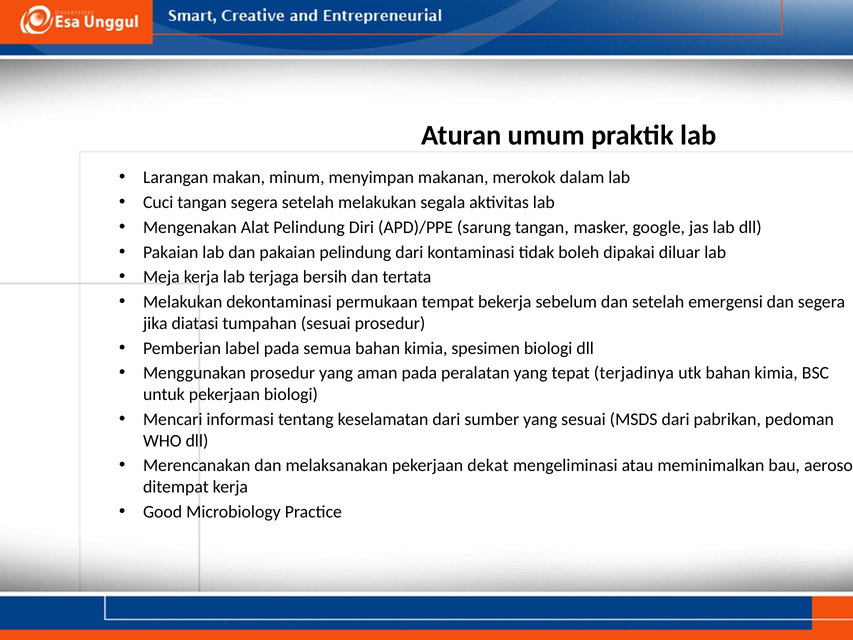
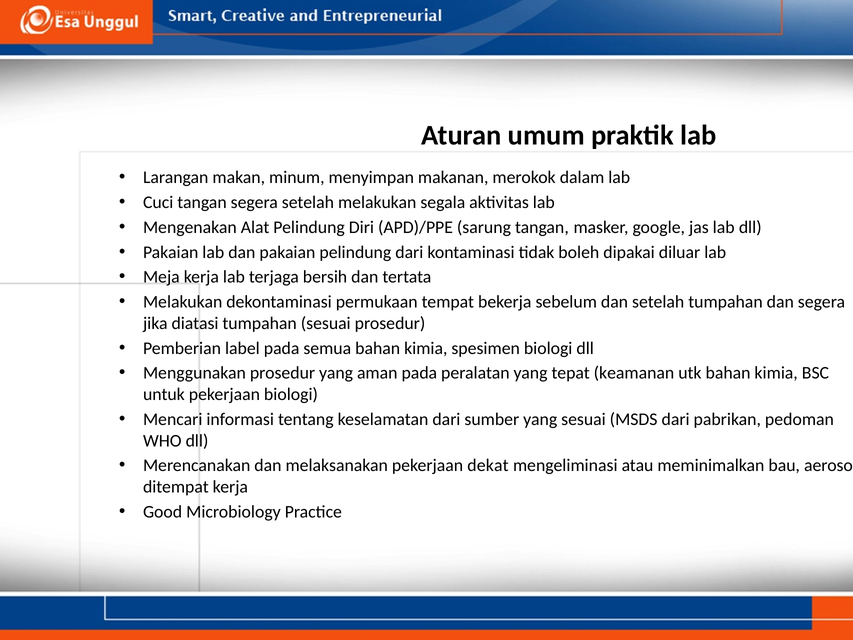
setelah emergensi: emergensi -> tumpahan (725, 302)
terjadinya: terjadinya -> keamanan (634, 373)
